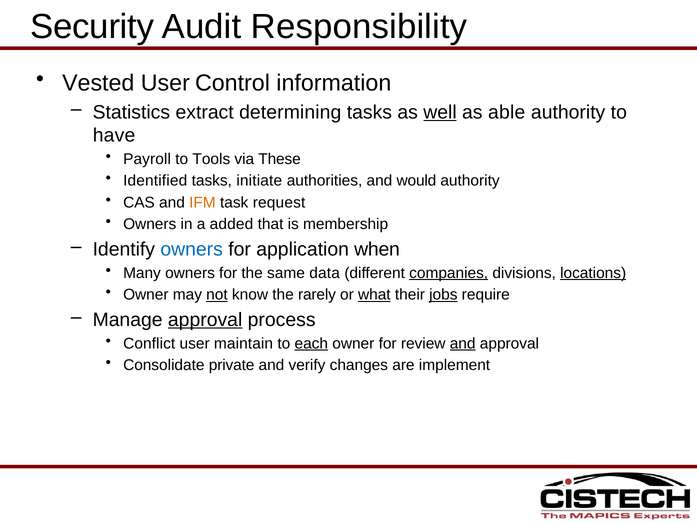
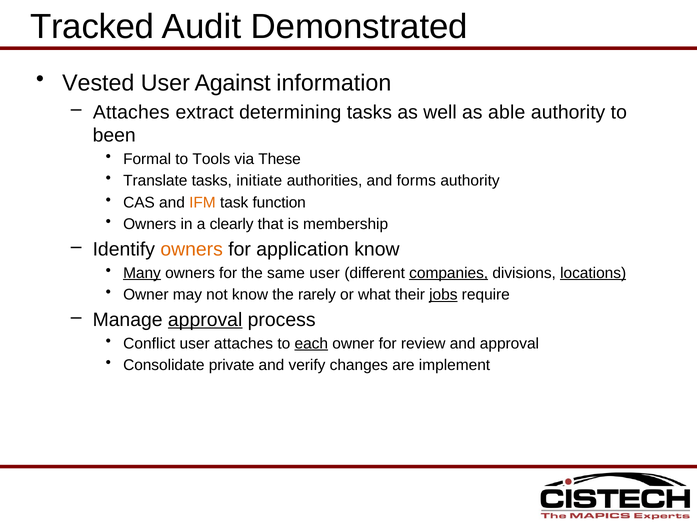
Security: Security -> Tracked (92, 27)
Responsibility: Responsibility -> Demonstrated (359, 27)
Control: Control -> Against (233, 83)
Statistics: Statistics -> Attaches (131, 112)
well underline: present -> none (440, 112)
have: have -> been (114, 135)
Payroll: Payroll -> Formal (147, 159)
Identified: Identified -> Translate (155, 181)
would: would -> forms (416, 181)
request: request -> function (279, 202)
added: added -> clearly (232, 224)
owners colour: blue -> orange (192, 249)
application when: when -> know (377, 249)
Many underline: none -> present (142, 273)
same data: data -> user (325, 273)
not underline: present -> none (217, 295)
what underline: present -> none (374, 295)
user maintain: maintain -> attaches (244, 343)
and underline: present -> none (463, 343)
